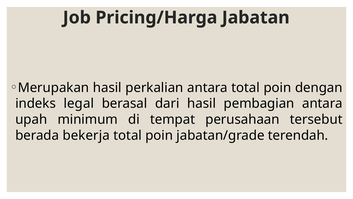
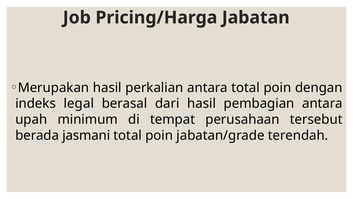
bekerja: bekerja -> jasmani (86, 135)
